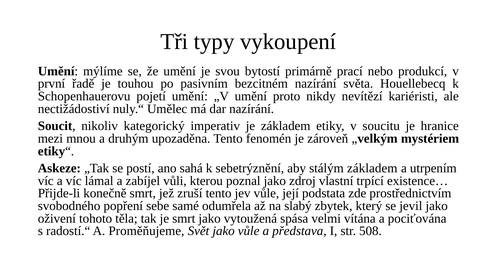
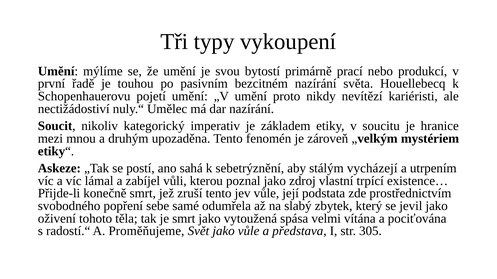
stálým základem: základem -> vycházejí (372, 169)
508: 508 -> 305 (370, 232)
